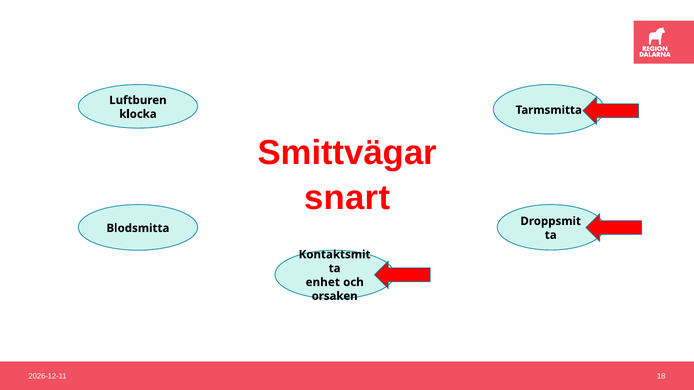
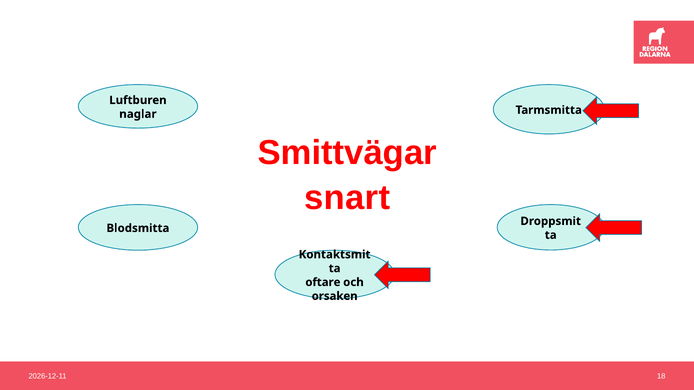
klocka: klocka -> naglar (138, 114)
enhet: enhet -> oftare (323, 282)
